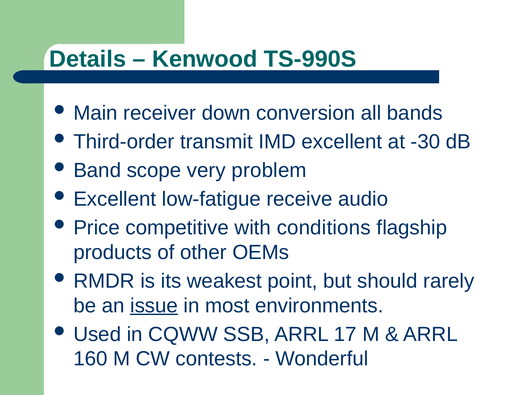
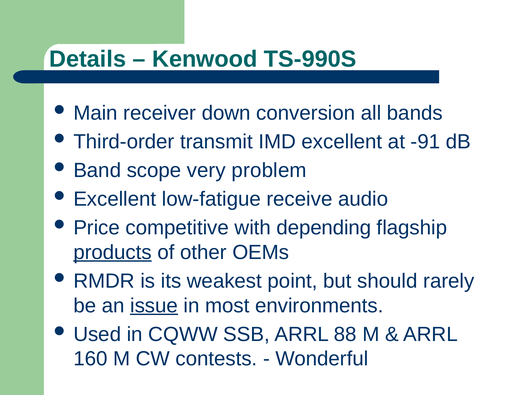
-30: -30 -> -91 (425, 142)
conditions: conditions -> depending (324, 228)
products underline: none -> present (113, 252)
17: 17 -> 88 (345, 334)
